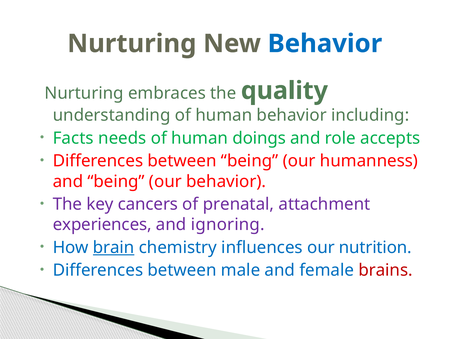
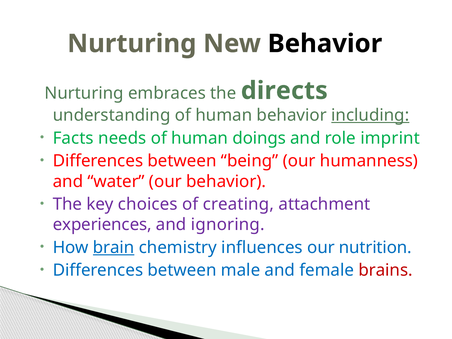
Behavior colour: blue -> black (325, 44)
quality: quality -> directs (284, 91)
including underline: none -> present (370, 115)
accepts: accepts -> imprint (390, 138)
and being: being -> water (116, 181)
cancers: cancers -> choices (148, 204)
prenatal: prenatal -> creating (238, 204)
